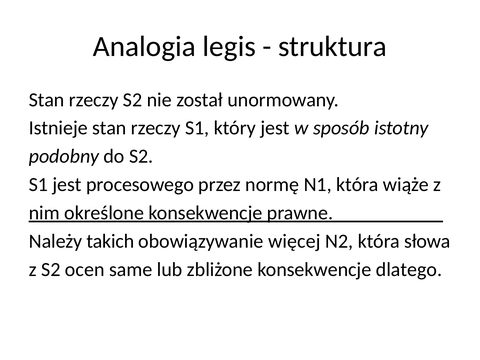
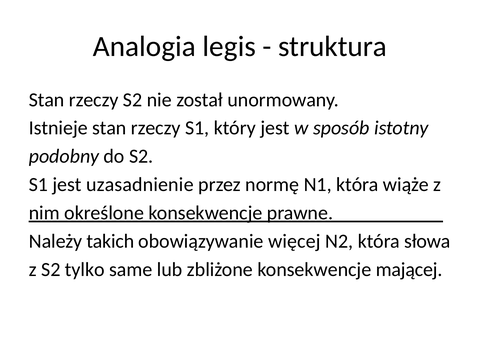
procesowego: procesowego -> uzasadnienie (140, 185)
ocen: ocen -> tylko (85, 269)
dlatego: dlatego -> mającej (409, 269)
